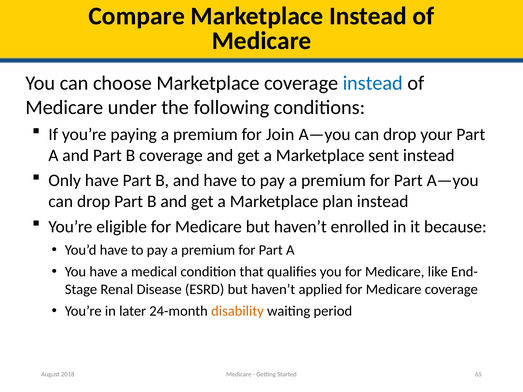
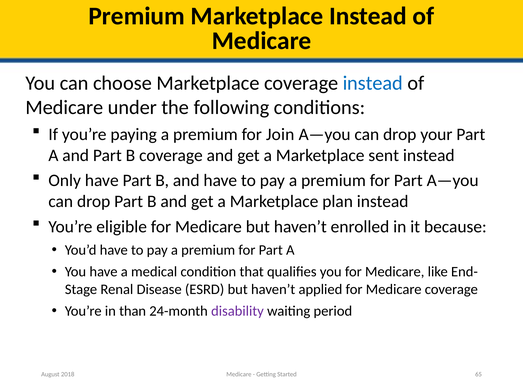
Compare: Compare -> Premium (137, 16)
later: later -> than (133, 311)
disability colour: orange -> purple (237, 311)
